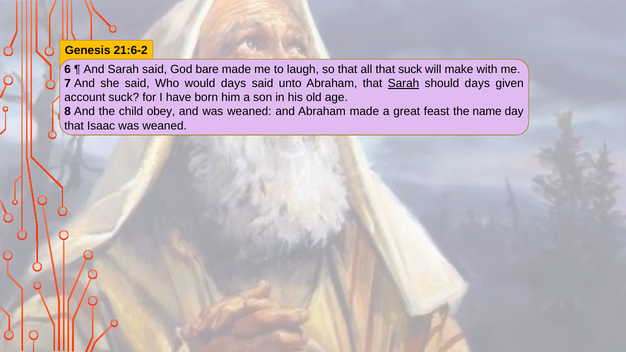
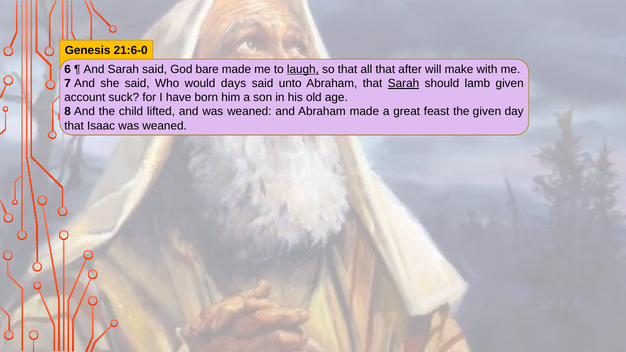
21:6-2: 21:6-2 -> 21:6-0 (131, 50)
laugh underline: none -> present (303, 69)
that suck: suck -> after (410, 69)
should days: days -> lamb (477, 83)
obey: obey -> lifted (161, 112)
the name: name -> given (487, 112)
